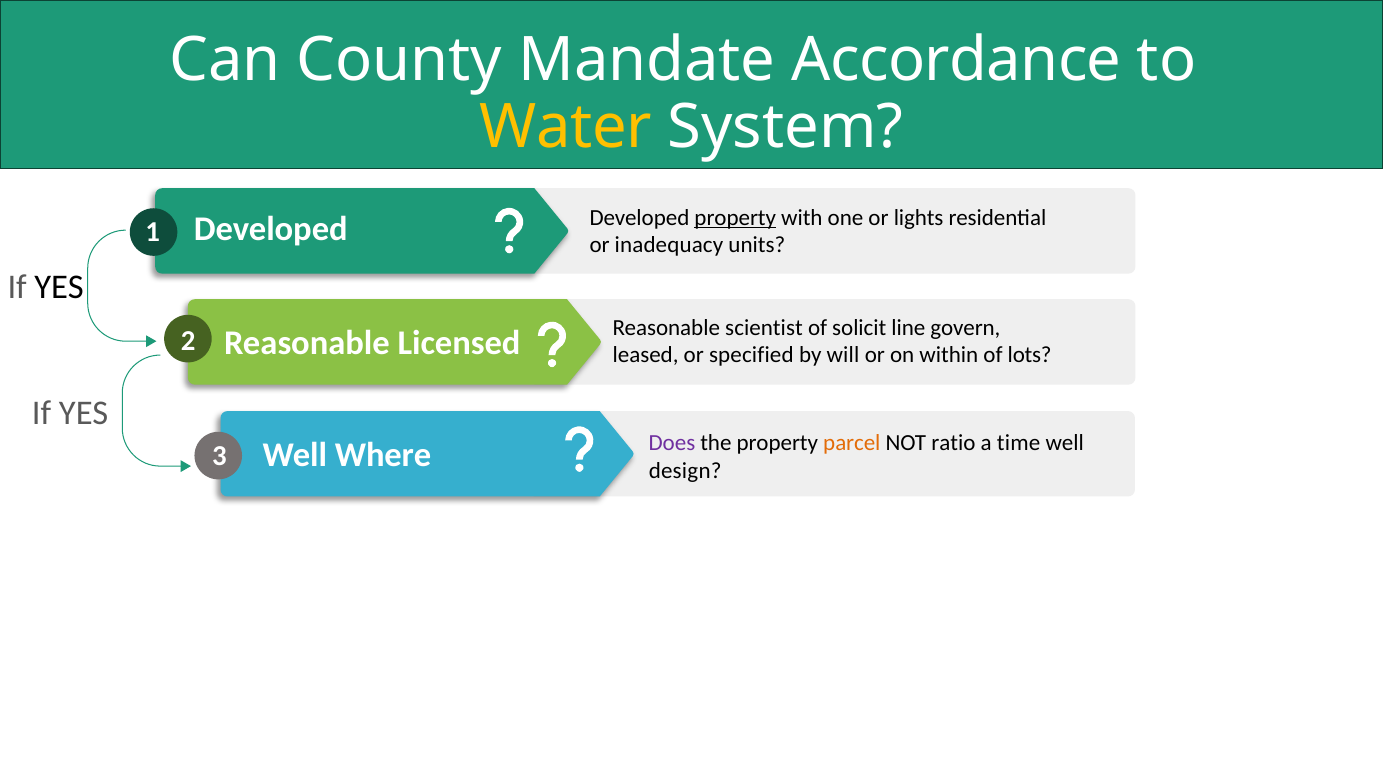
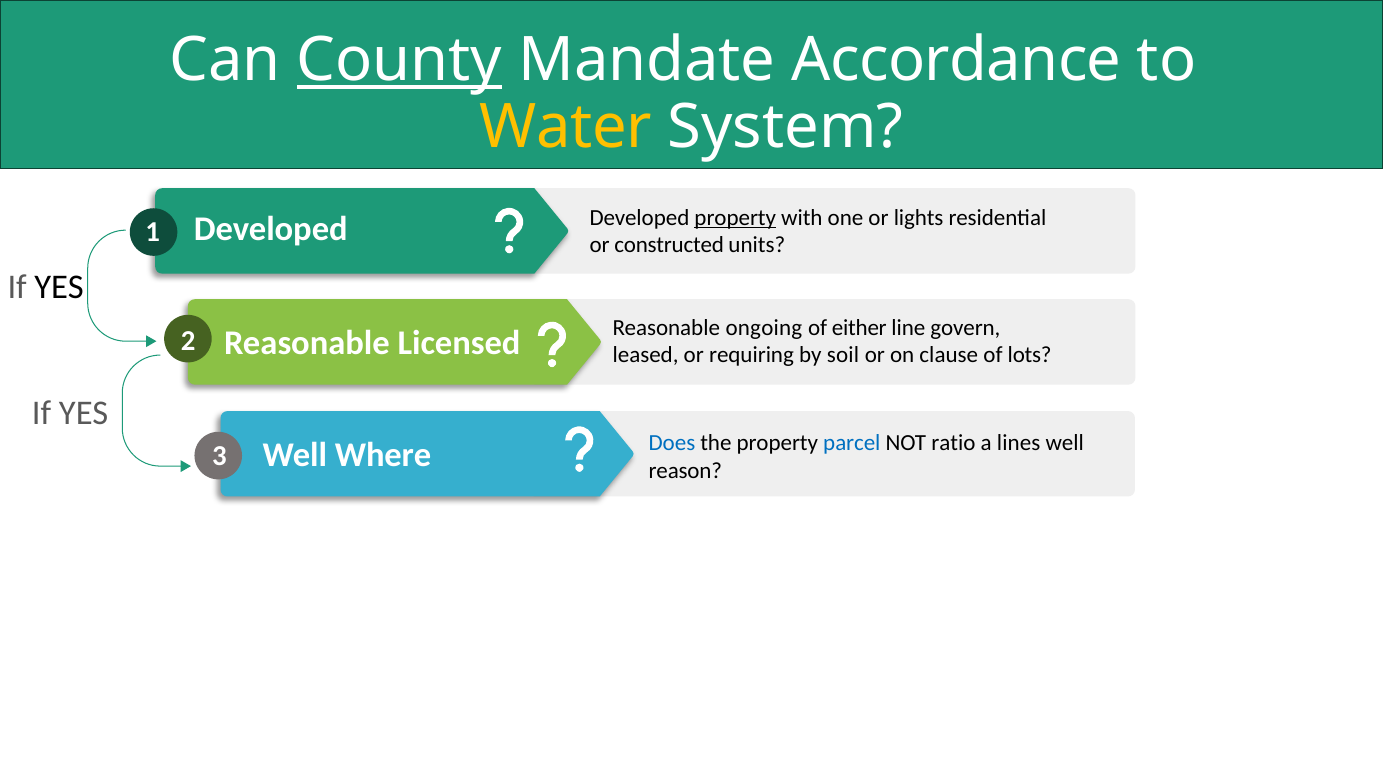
County underline: none -> present (399, 60)
inadequacy: inadequacy -> constructed (669, 245)
scientist: scientist -> ongoing (764, 328)
solicit: solicit -> either (859, 328)
specified: specified -> requiring (751, 355)
will: will -> soil (843, 355)
within: within -> clause (949, 355)
Does colour: purple -> blue (672, 443)
parcel colour: orange -> blue (852, 443)
time: time -> lines (1019, 443)
design: design -> reason (685, 471)
